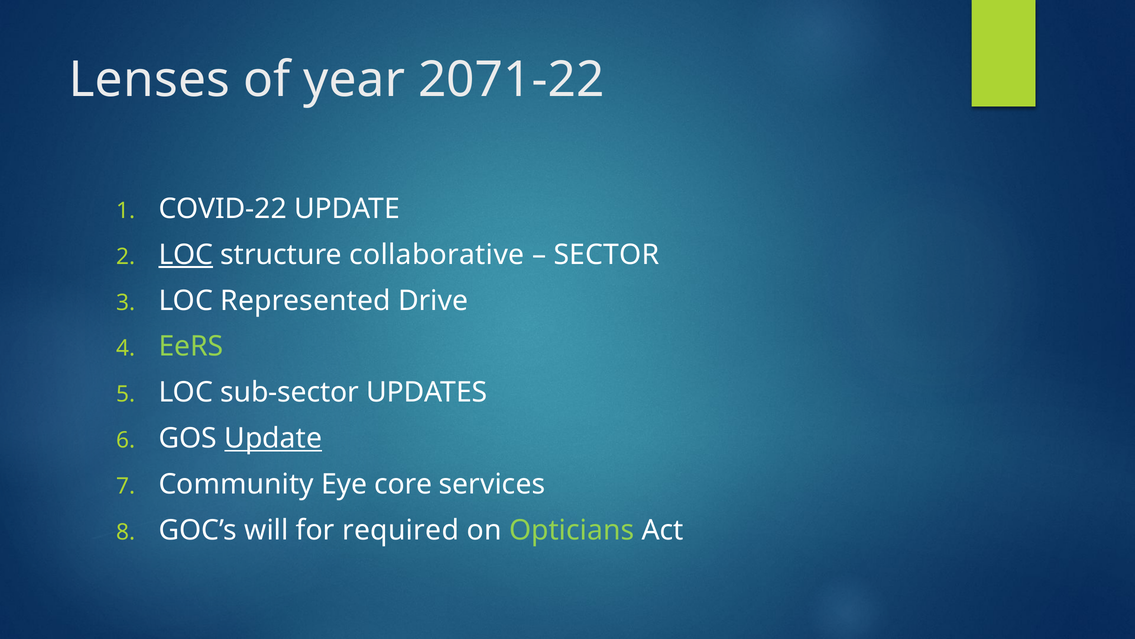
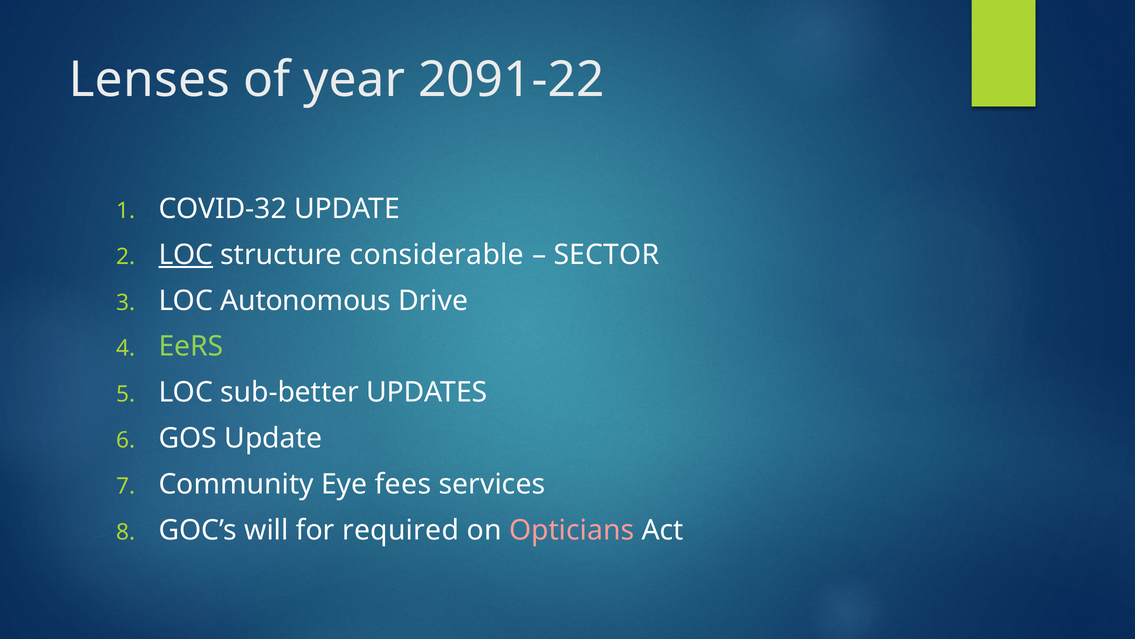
2071-22: 2071-22 -> 2091-22 (511, 80)
COVID-22: COVID-22 -> COVID-32 (223, 209)
collaborative: collaborative -> considerable (437, 255)
Represented: Represented -> Autonomous (306, 300)
sub-sector: sub-sector -> sub-better (290, 392)
Update underline: present -> none (273, 438)
core: core -> fees (403, 484)
Opticians colour: light green -> pink (572, 530)
